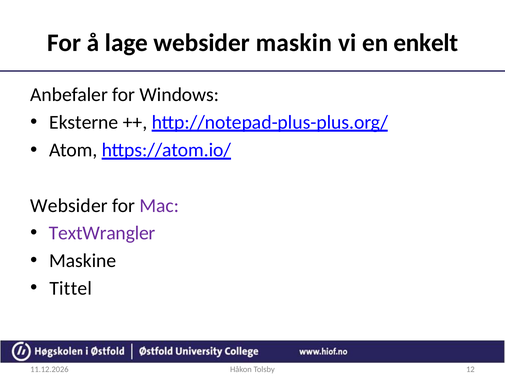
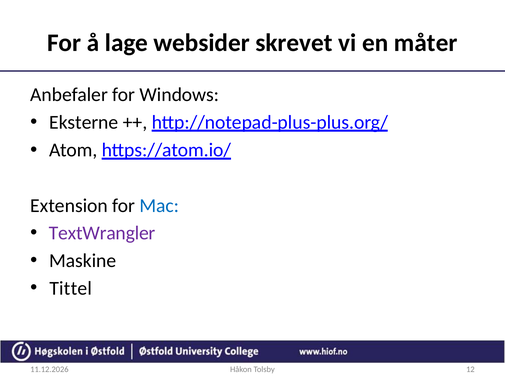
maskin: maskin -> skrevet (294, 43)
enkelt: enkelt -> måter (426, 43)
Websider: Websider -> Extension (69, 205)
Mac colour: purple -> blue (159, 205)
